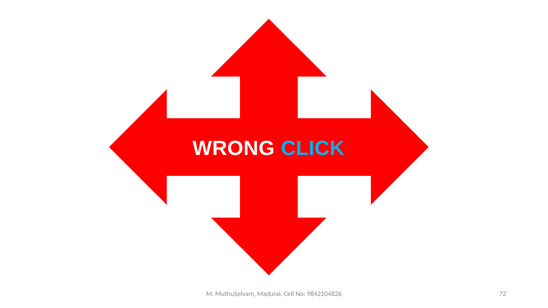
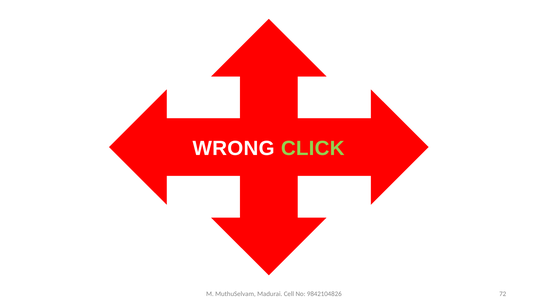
CLICK colour: light blue -> light green (313, 149)
